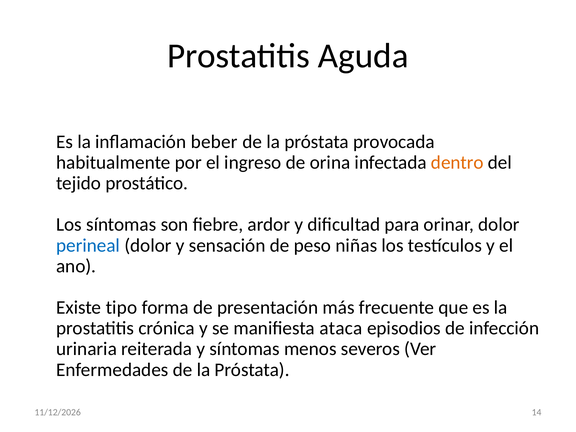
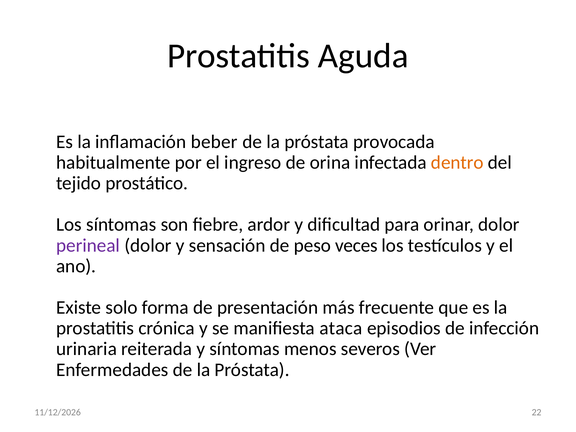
perineal colour: blue -> purple (88, 245)
niñas: niñas -> veces (356, 245)
tipo: tipo -> solo (122, 308)
14: 14 -> 22 (537, 412)
